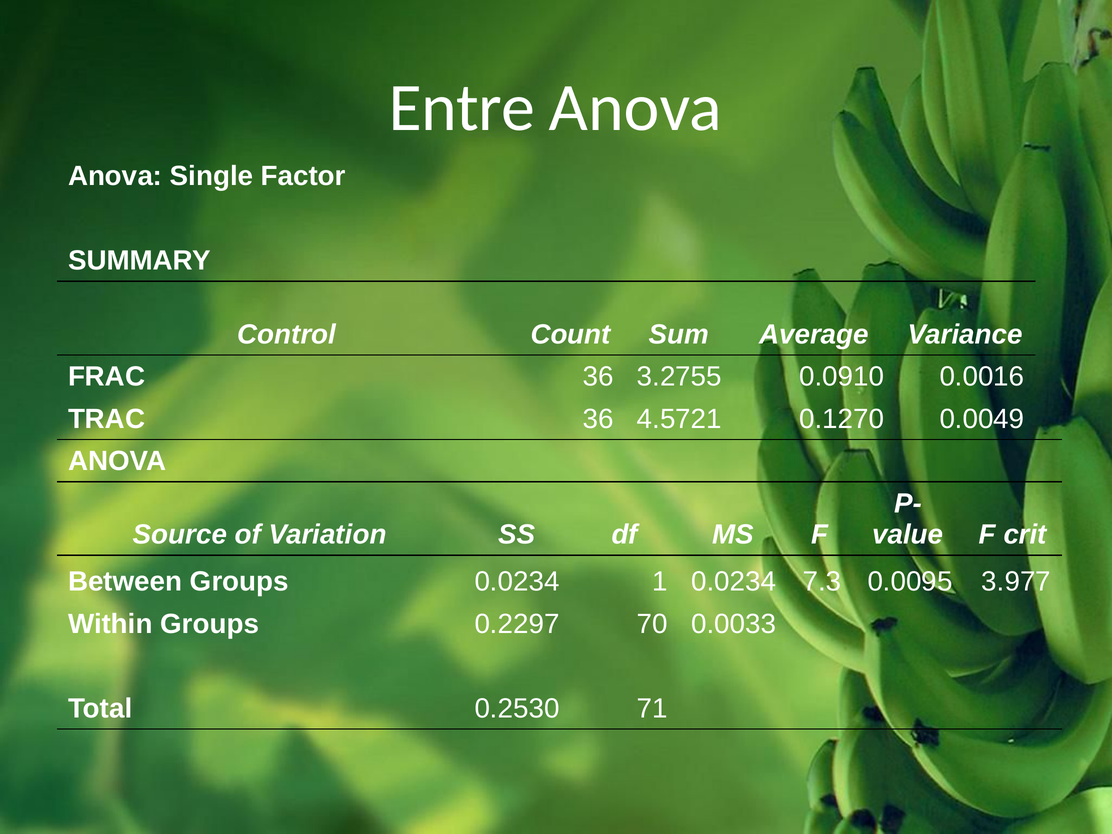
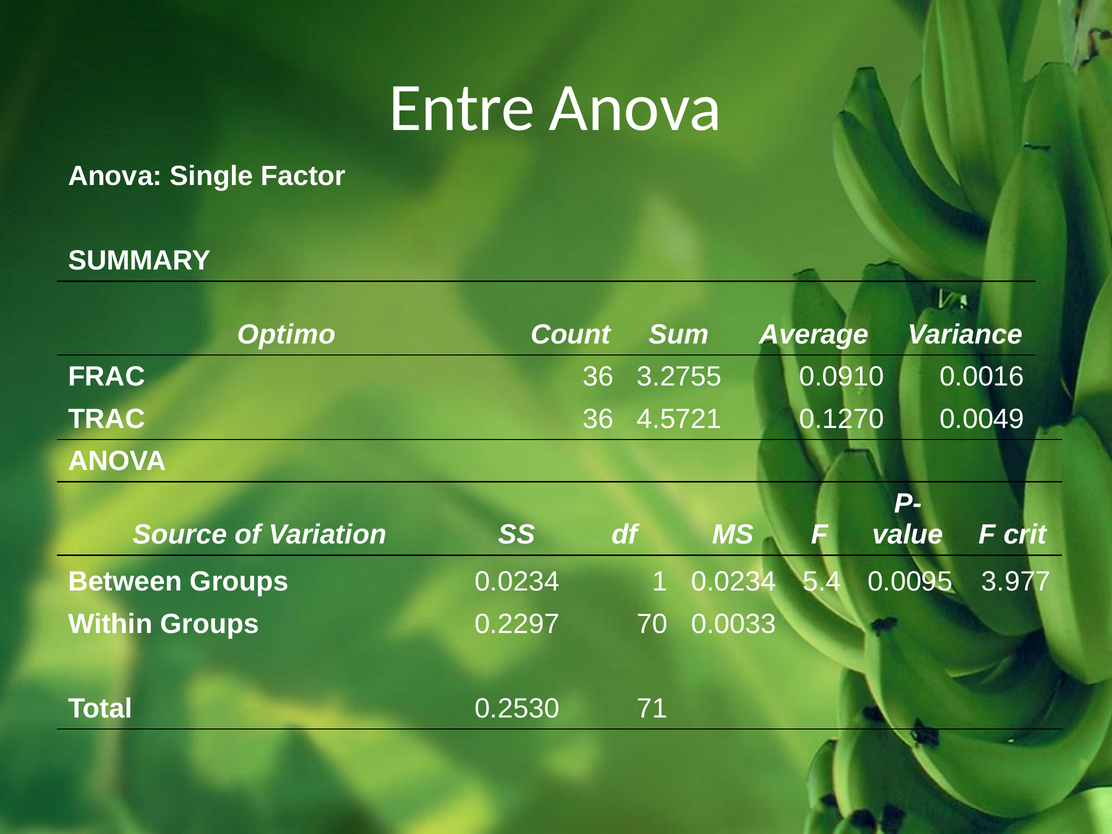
Control: Control -> Optimo (287, 334)
7.3: 7.3 -> 5.4 (822, 582)
